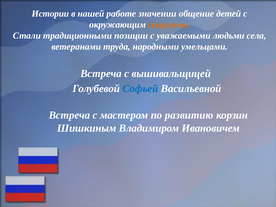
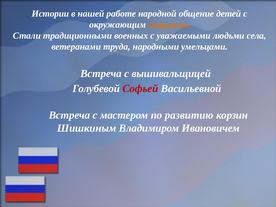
значении: значении -> народной (157, 14)
позиции: позиции -> военных (131, 36)
Софьей colour: blue -> red (140, 89)
